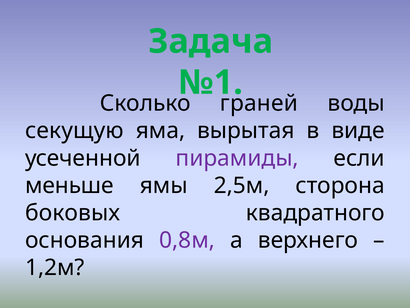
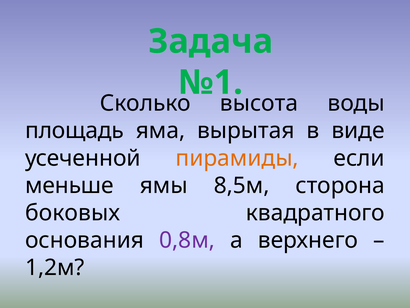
граней: граней -> высота (259, 103)
секущую: секущую -> площадь (75, 131)
пирамиды colour: purple -> orange (237, 158)
2,5м: 2,5м -> 8,5м (242, 185)
